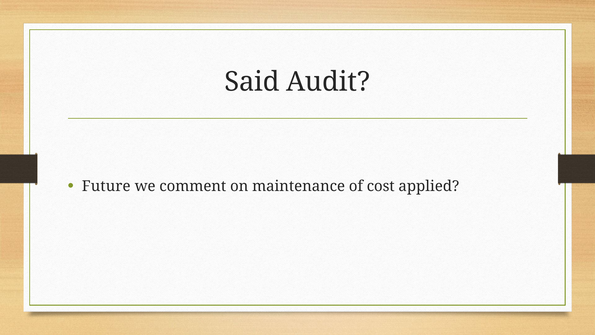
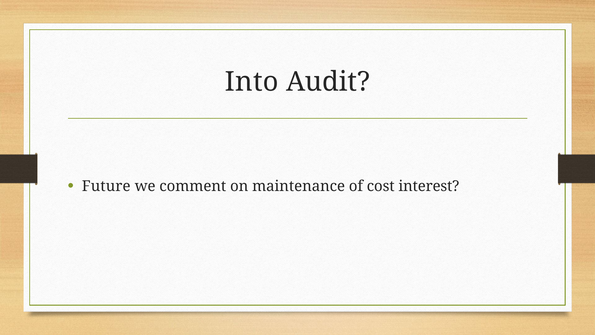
Said: Said -> Into (252, 82)
applied: applied -> interest (429, 186)
